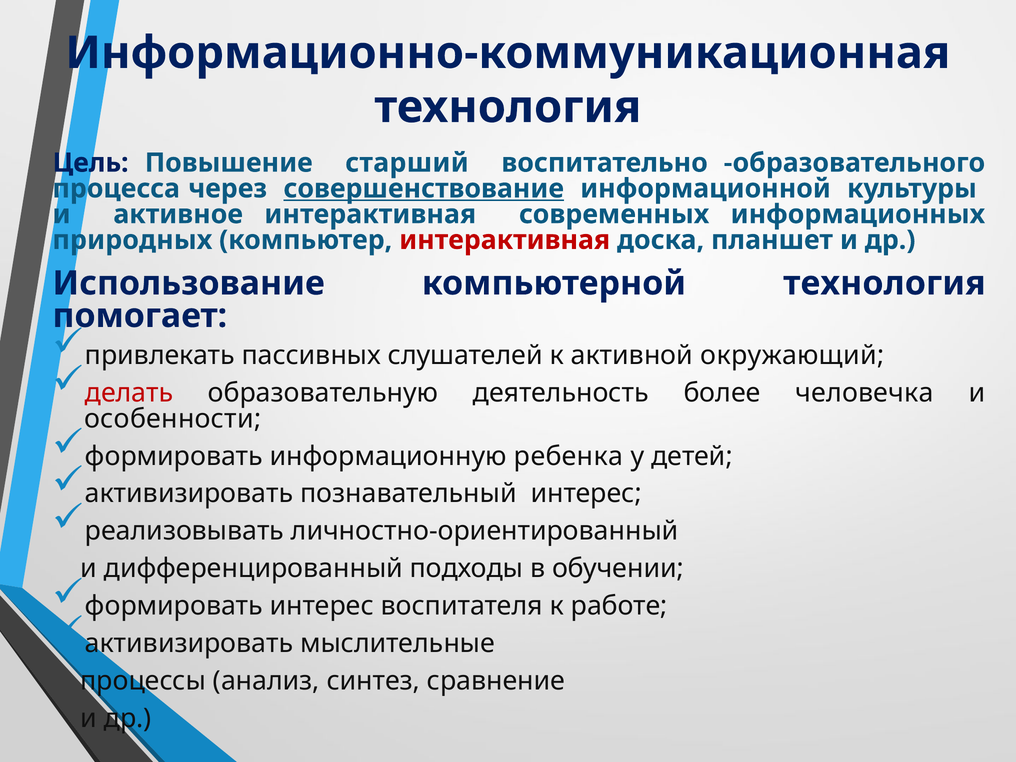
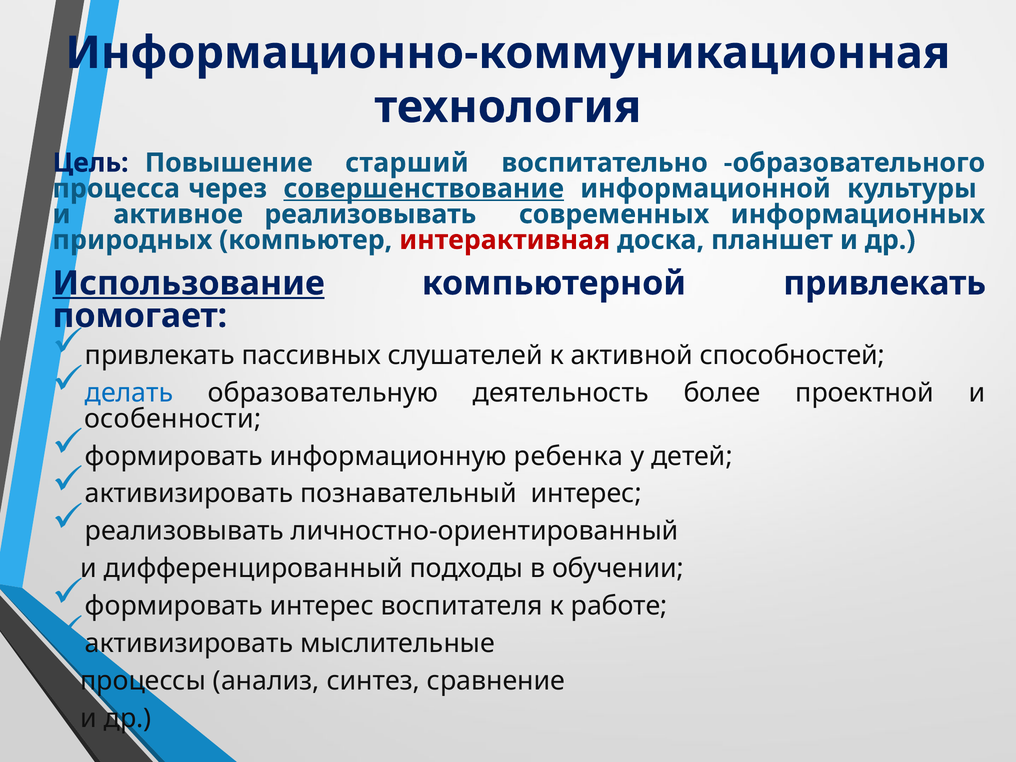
активное интерактивная: интерактивная -> реализовывать (370, 214)
Использование underline: none -> present (189, 283)
компьютерной технология: технология -> привлекать (885, 283)
окружающий: окружающий -> способностей (793, 356)
делать colour: red -> blue (129, 393)
человечка: человечка -> проектной (865, 393)
